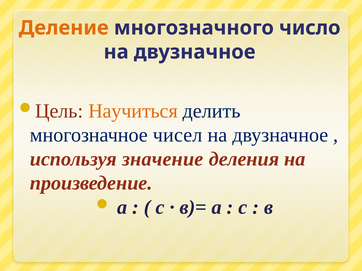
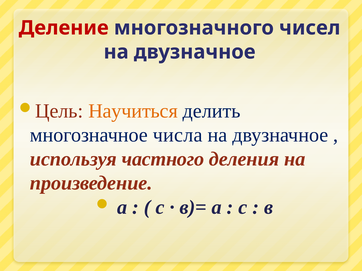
Деление colour: orange -> red (64, 28)
число: число -> чисел (310, 28)
чисел: чисел -> числа (178, 135)
значение: значение -> частного (163, 159)
